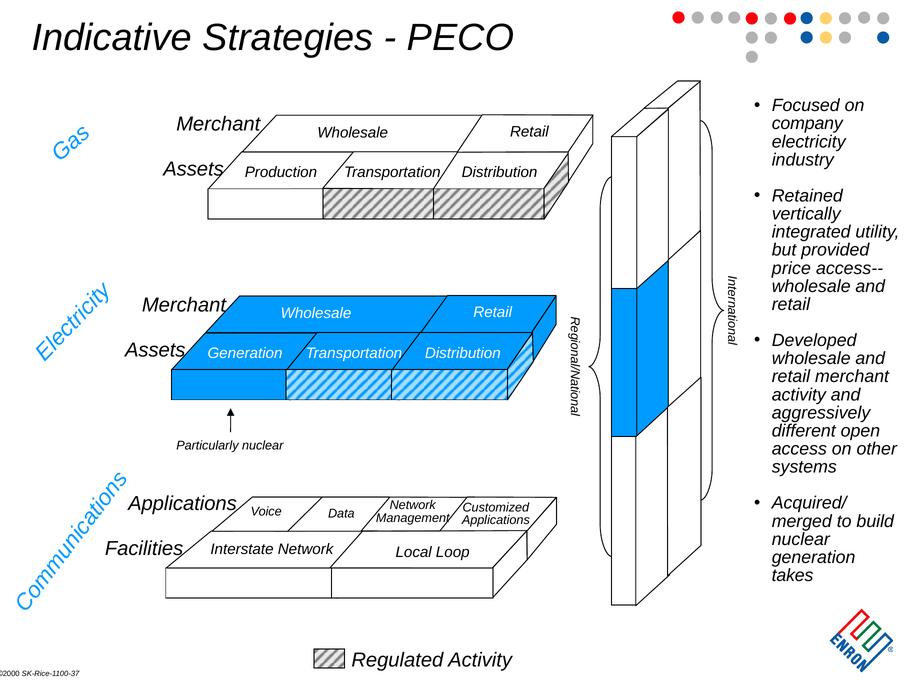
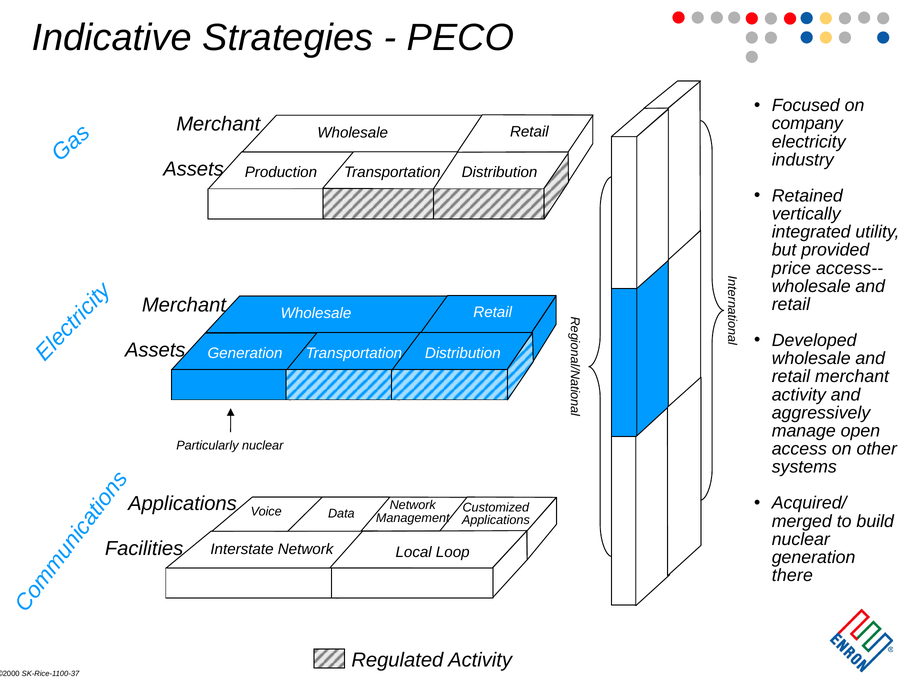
different: different -> manage (804, 431)
takes: takes -> there (792, 576)
